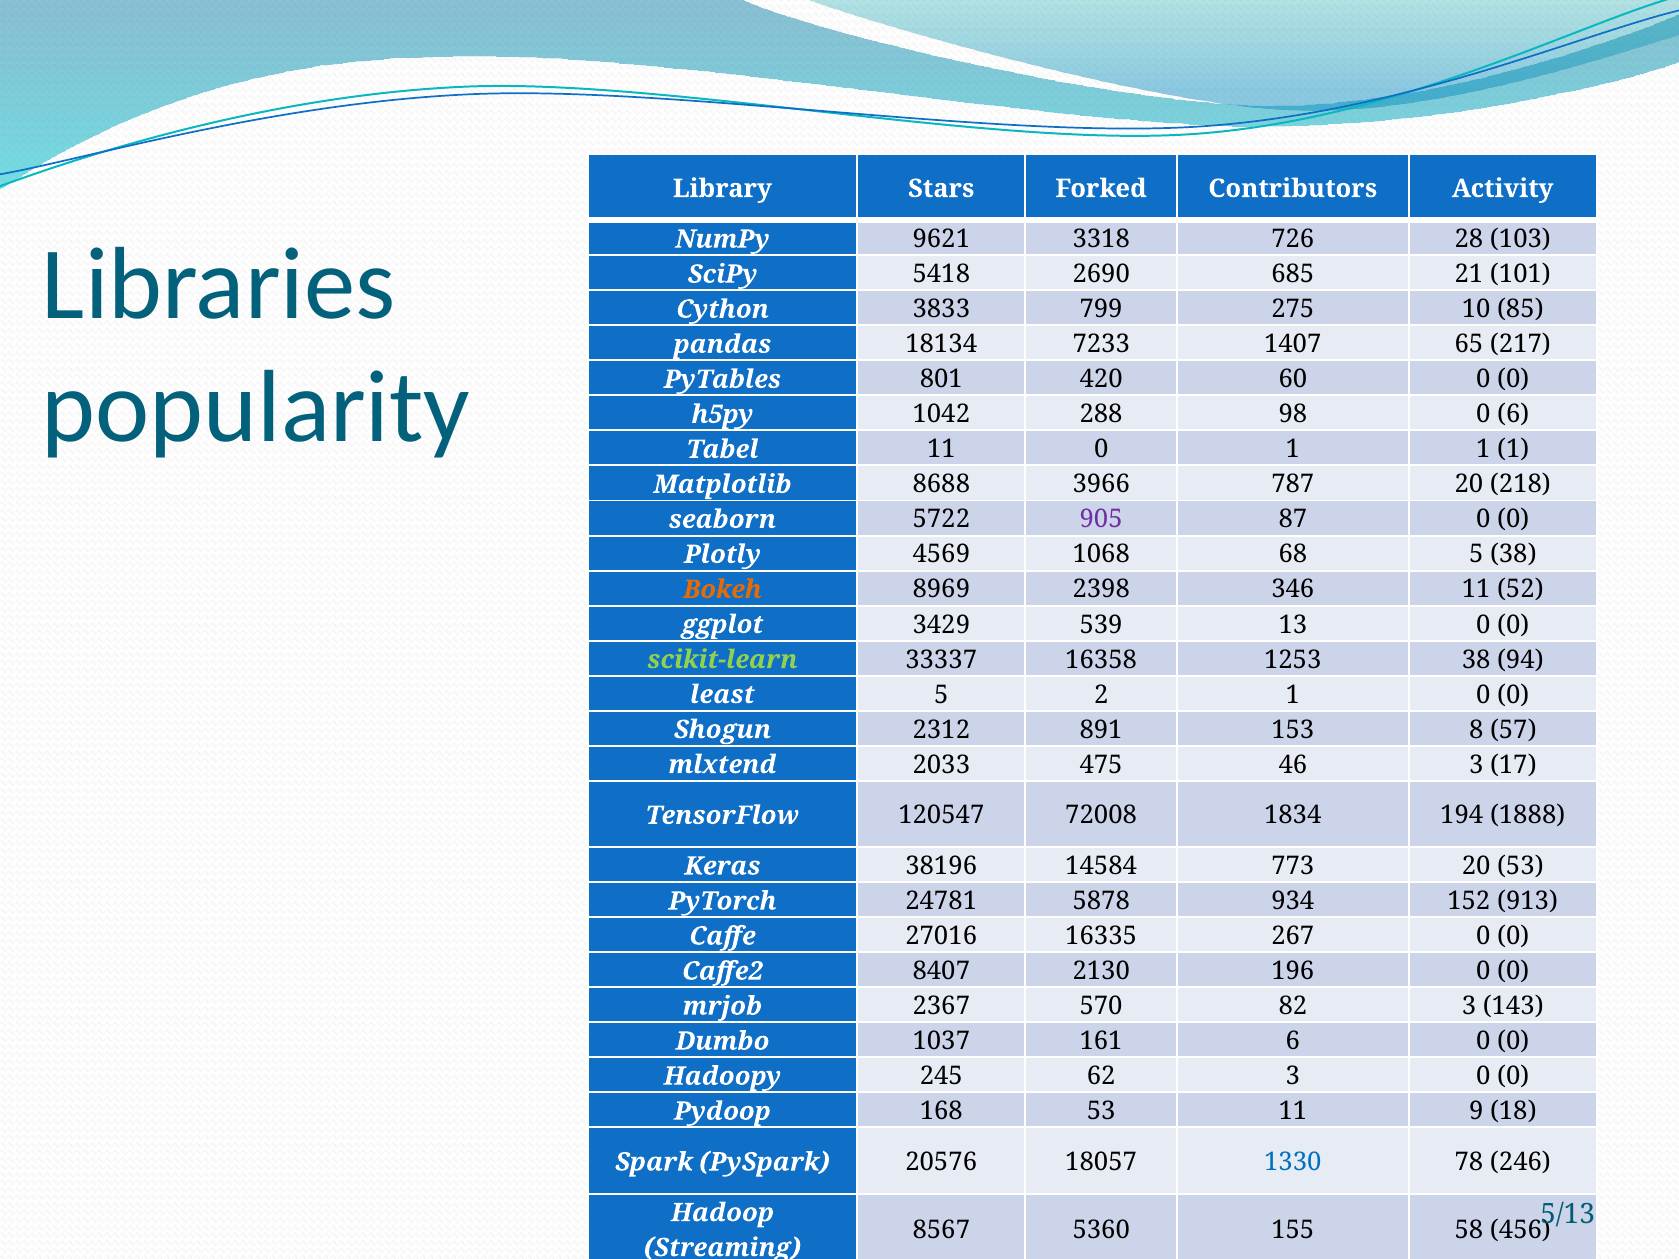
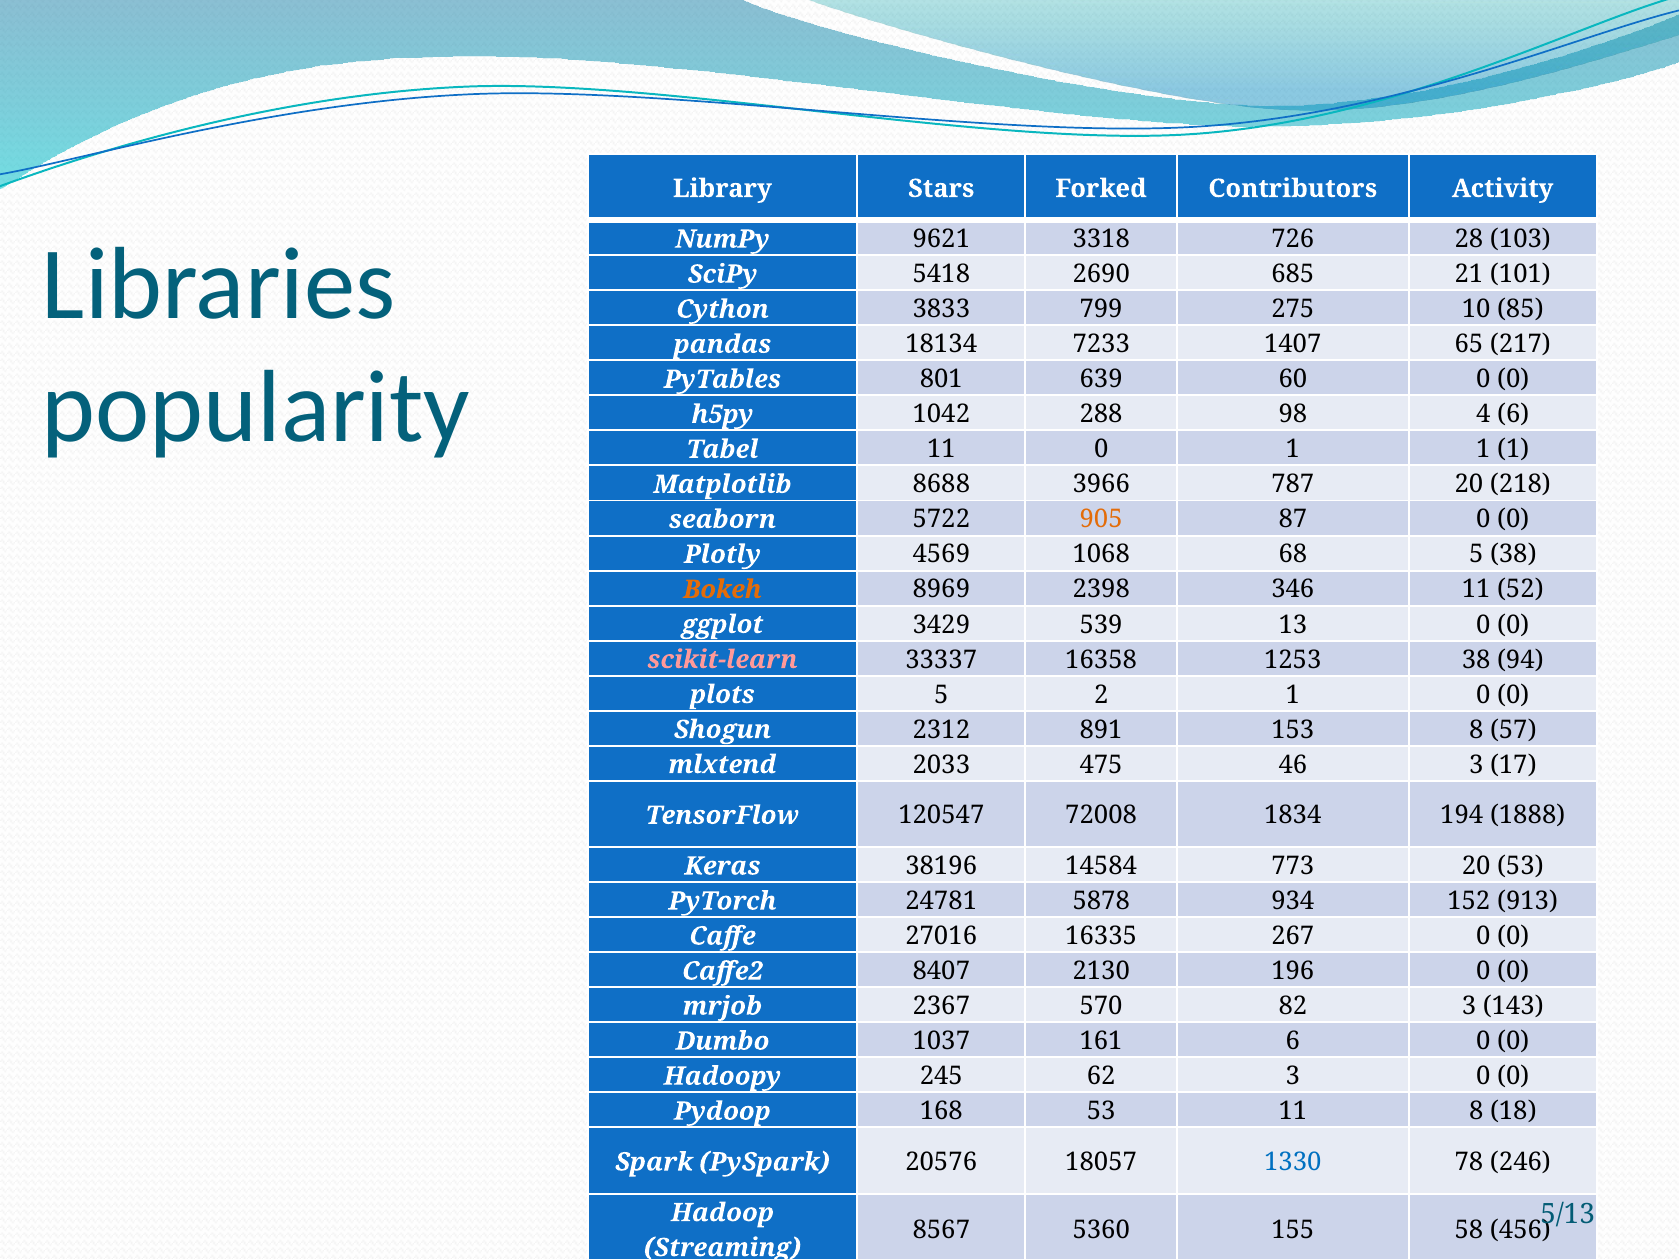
420: 420 -> 639 (1101, 379)
98 0: 0 -> 4 (1483, 414)
905 colour: purple -> orange (1101, 520)
scikit-learn colour: light green -> pink (722, 660)
least: least -> plots (722, 695)
11 9: 9 -> 8 (1476, 1112)
